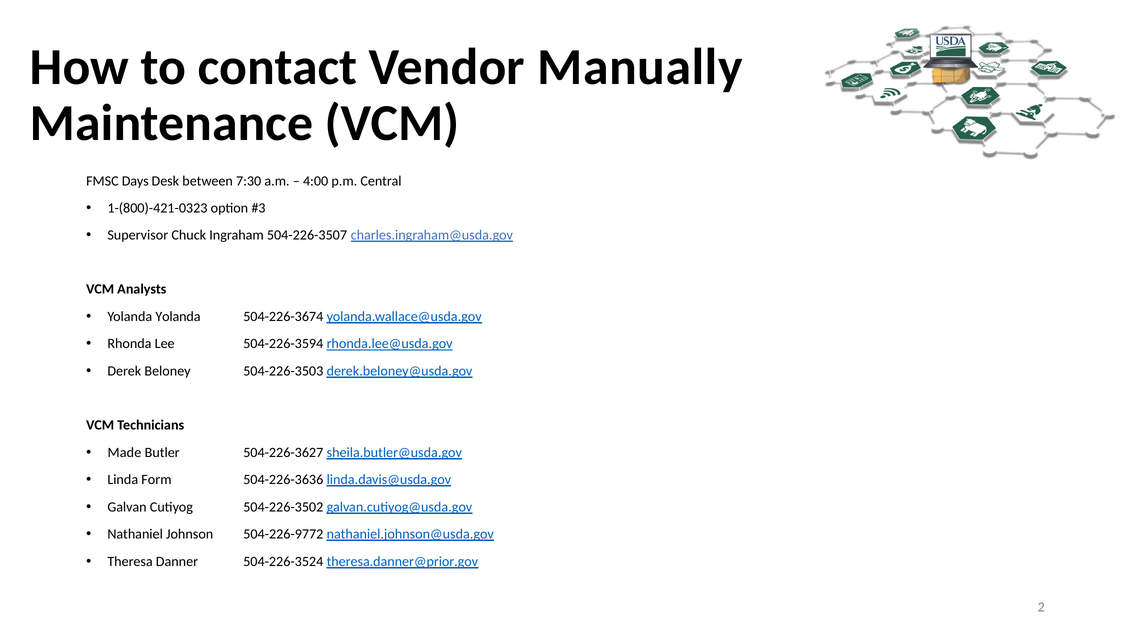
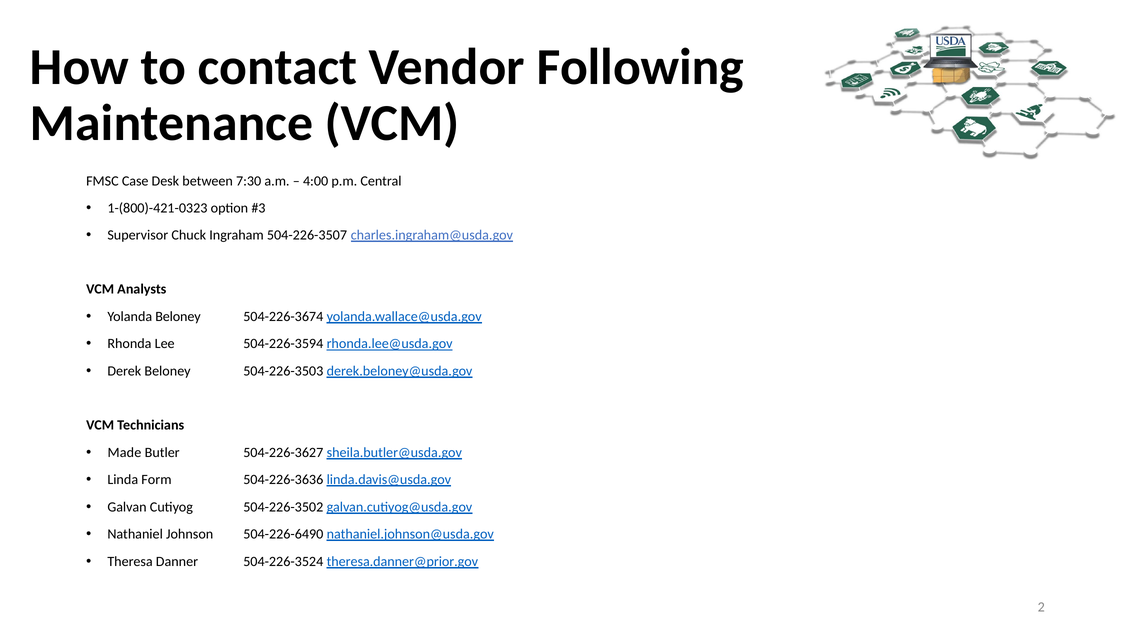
Manually: Manually -> Following (640, 67)
Days: Days -> Case (135, 181)
Yolanda Yolanda: Yolanda -> Beloney (178, 317)
504-226-9772: 504-226-9772 -> 504-226-6490 (283, 534)
